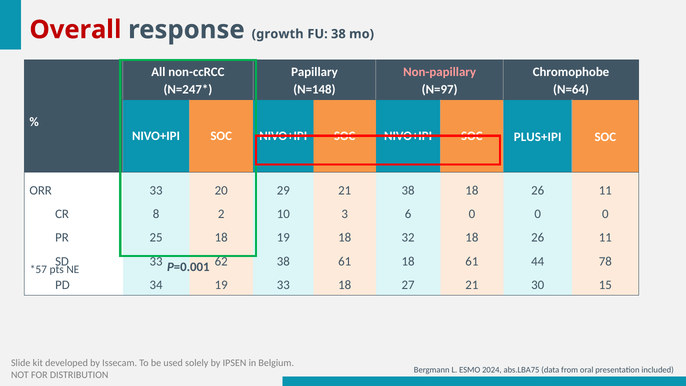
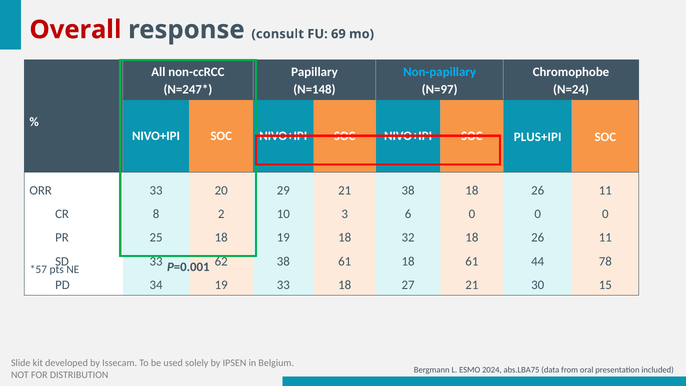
growth: growth -> consult (278, 34)
FU 38: 38 -> 69 (338, 34)
Non-papillary colour: pink -> light blue (440, 72)
N=64: N=64 -> N=24 (571, 89)
